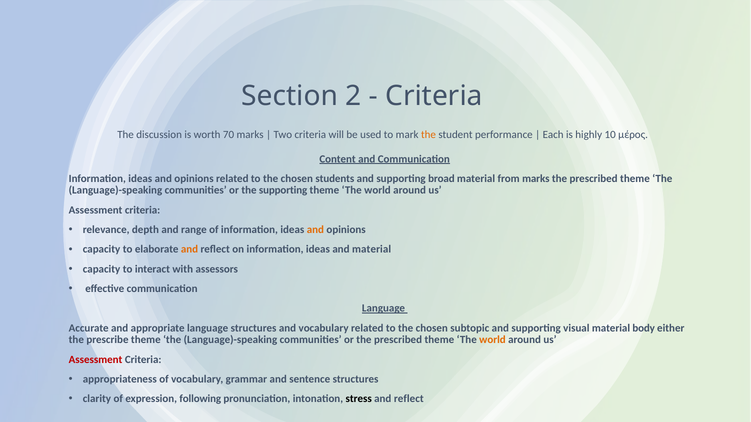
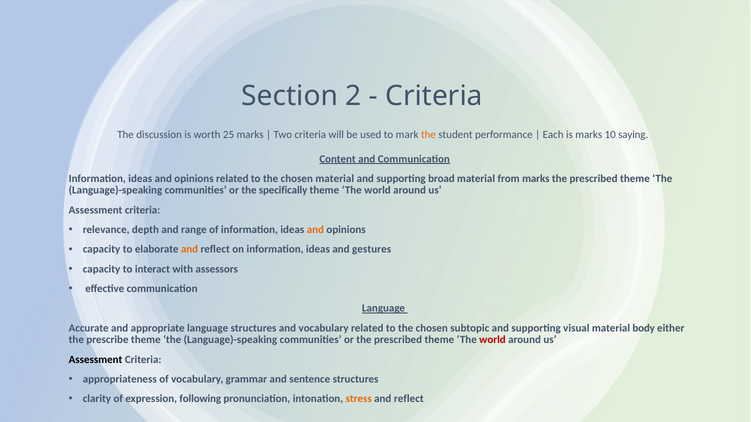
70: 70 -> 25 (229, 135)
is highly: highly -> marks (589, 135)
μέρος: μέρος -> saying (633, 135)
chosen students: students -> material (335, 179)
the supporting: supporting -> specifically (283, 191)
and material: material -> gestures (372, 250)
world colour: orange -> red (492, 340)
Assessment colour: red -> black (96, 360)
stress colour: black -> orange (359, 399)
